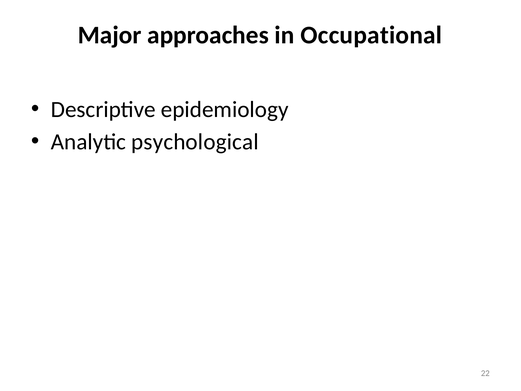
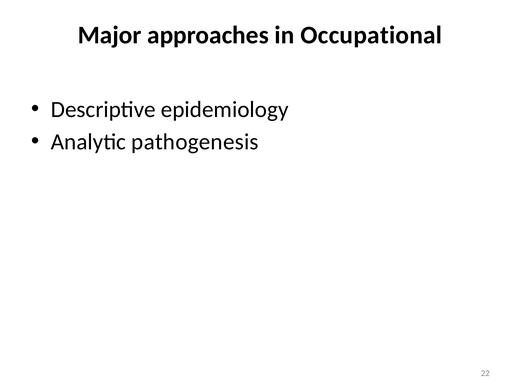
psychological: psychological -> pathogenesis (195, 142)
